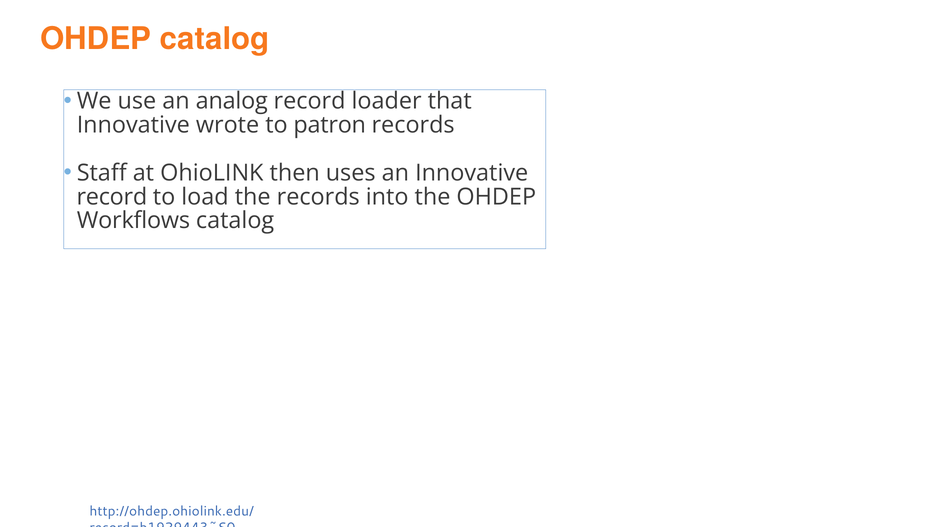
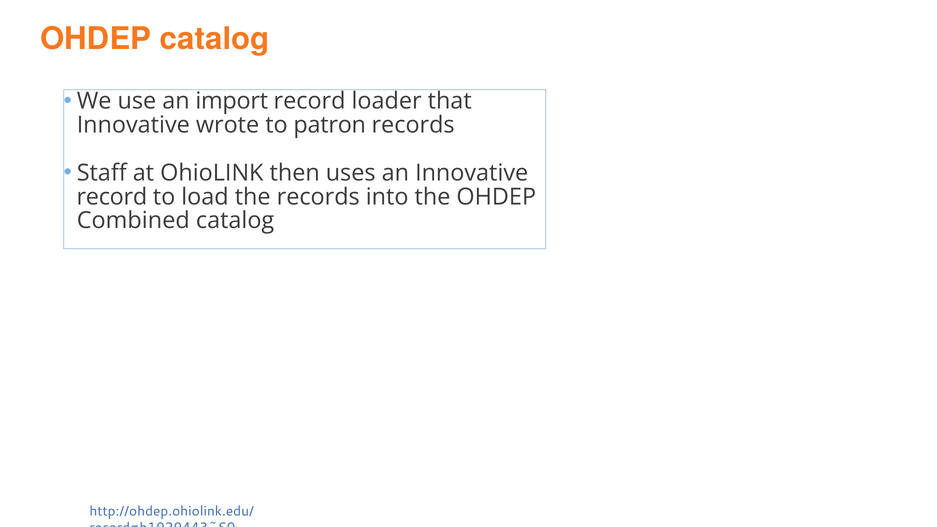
analog: analog -> import (232, 101)
Workflows: Workflows -> Combined (133, 221)
